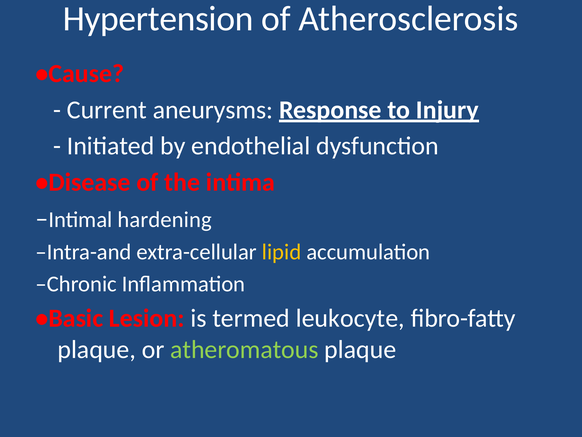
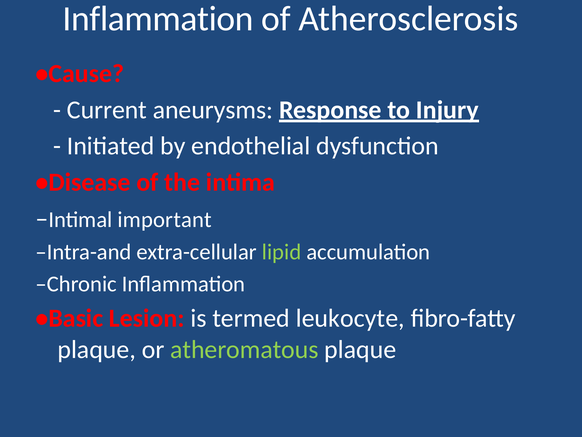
Hypertension: Hypertension -> Inflammation (158, 19)
hardening: hardening -> important (165, 219)
lipid colour: yellow -> light green (282, 252)
